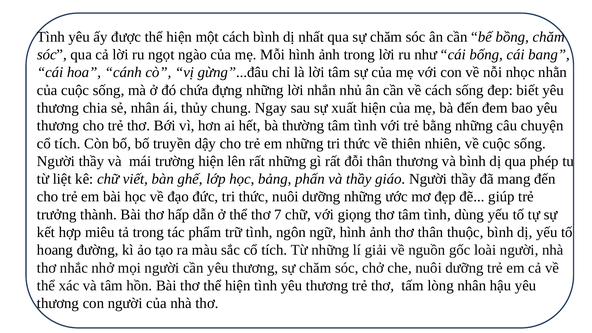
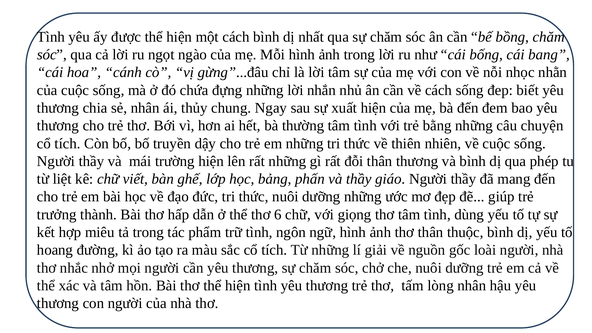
7: 7 -> 6 (278, 215)
